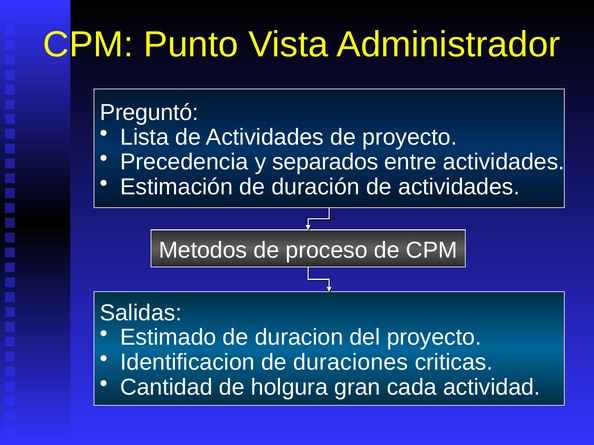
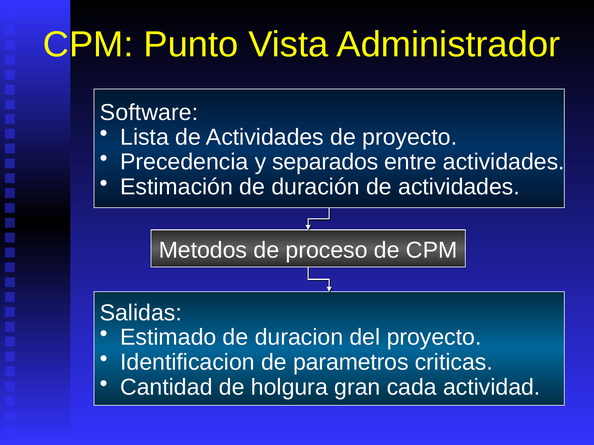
Preguntó: Preguntó -> Software (149, 113)
duraciones: duraciones -> parametros (351, 363)
